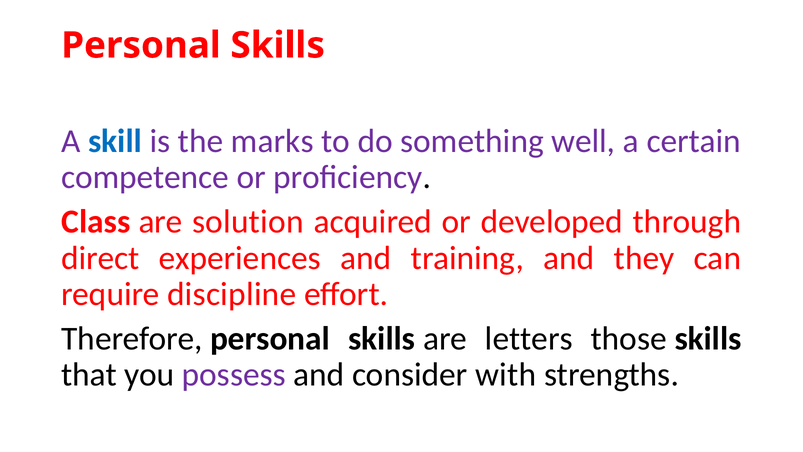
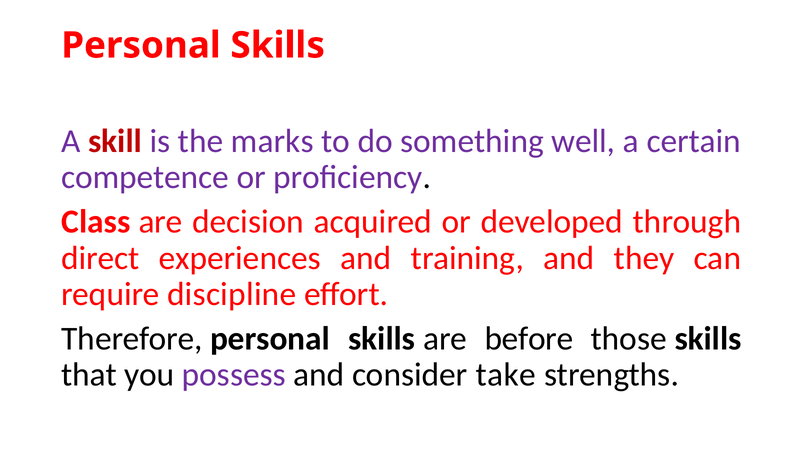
skill colour: blue -> red (115, 141)
solution: solution -> decision (248, 222)
letters: letters -> before (529, 338)
with: with -> take (506, 374)
